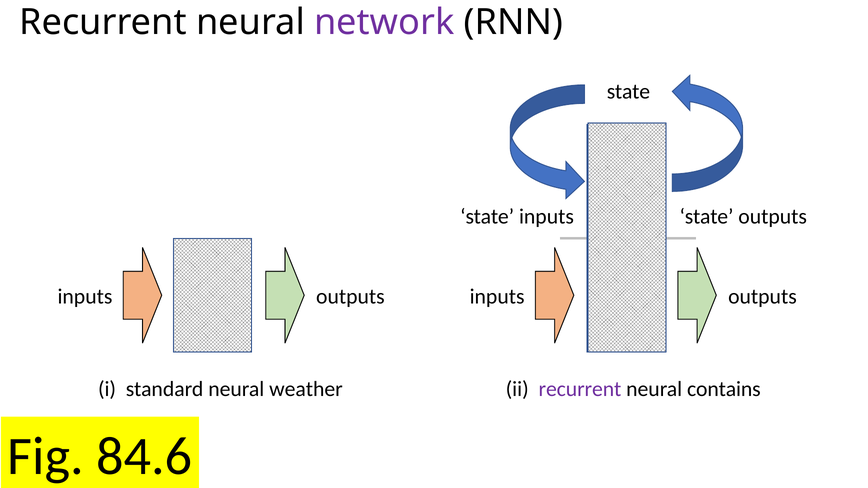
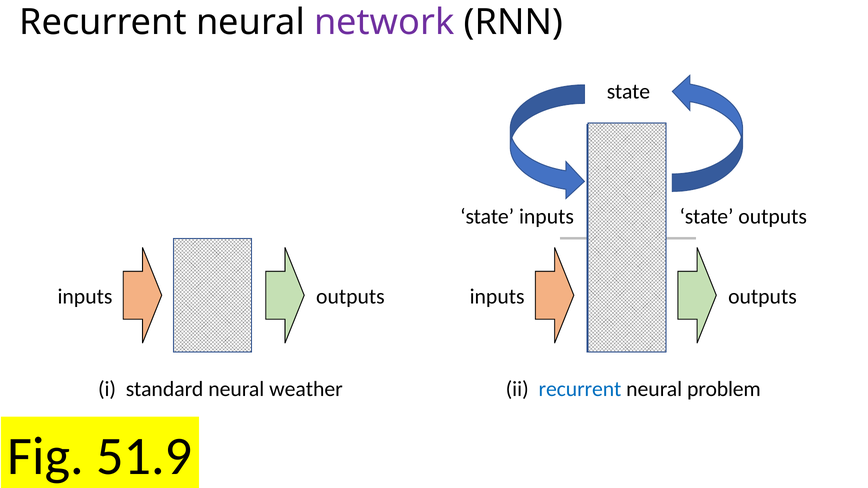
recurrent colour: purple -> blue (580, 389)
contains: contains -> problem (724, 389)
84.6: 84.6 -> 51.9 (144, 457)
